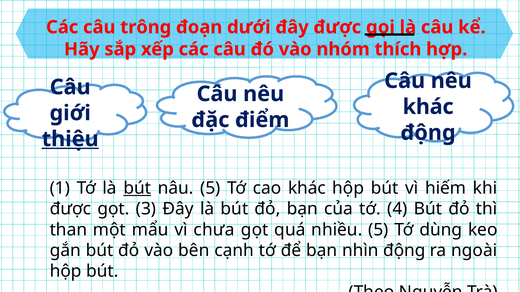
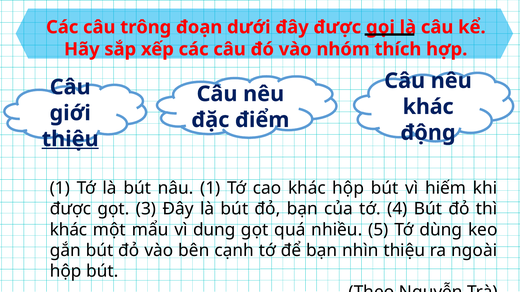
bút underline: present -> none (137, 188)
nâu 5: 5 -> 1 (210, 188)
than: than -> khác (68, 230)
chưa: chưa -> dung (214, 230)
nhìn động: động -> thiệu (404, 251)
